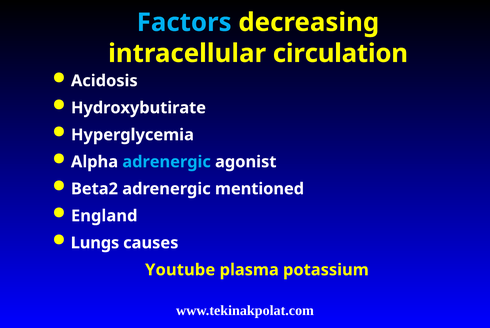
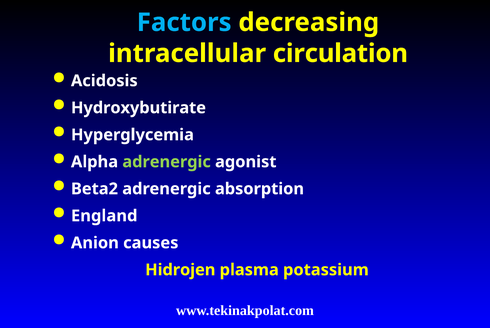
adrenergic colour: light blue -> light green (167, 162)
mentioned: mentioned -> absorption (259, 189)
Lungs: Lungs -> Anion (95, 243)
Youtube: Youtube -> Hidrojen (180, 270)
